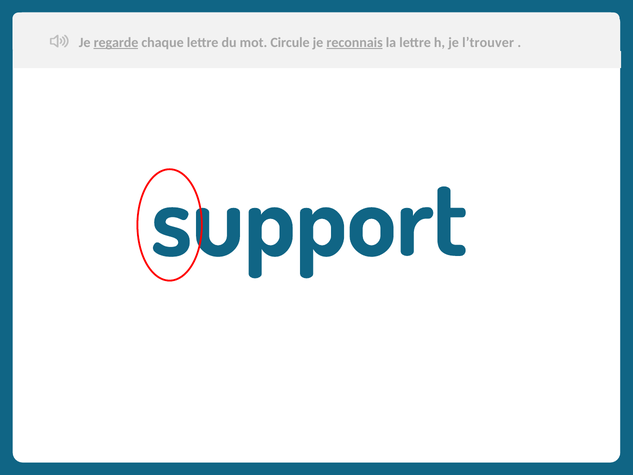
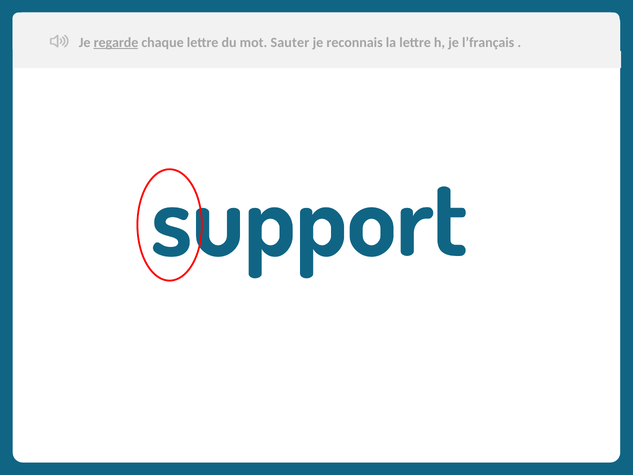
Circule: Circule -> Sauter (290, 43)
reconnais underline: present -> none (355, 43)
l’trouver: l’trouver -> l’français (488, 43)
